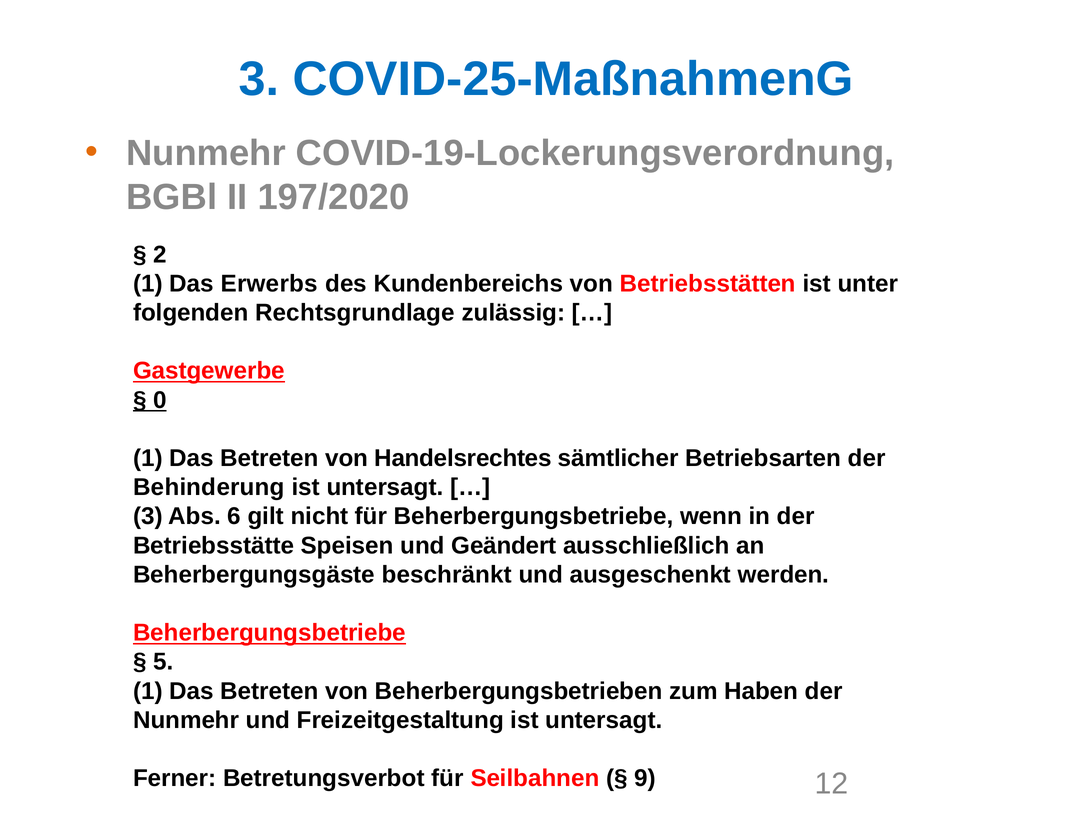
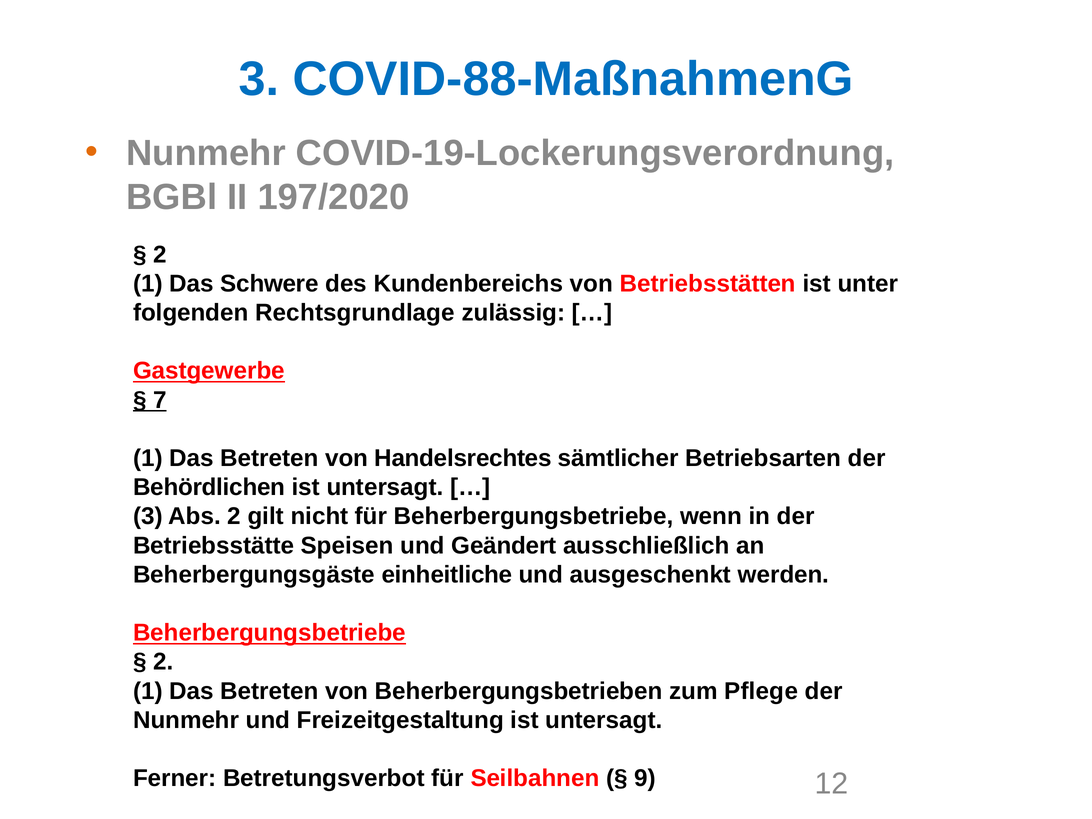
COVID-25-MaßnahmenG: COVID-25-MaßnahmenG -> COVID-88-MaßnahmenG (573, 79)
Erwerbs: Erwerbs -> Schwere (270, 284)
0: 0 -> 7 (160, 400)
Behinderung: Behinderung -> Behördlichen (209, 487)
Abs 6: 6 -> 2 (234, 516)
beschränkt: beschränkt -> einheitliche (447, 575)
5: 5 -> 2 (163, 662)
Haben: Haben -> Pflege (761, 691)
